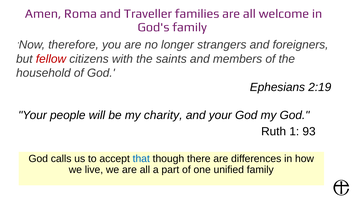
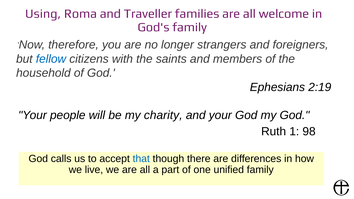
Amen: Amen -> Using (43, 14)
fellow colour: red -> blue (51, 59)
93: 93 -> 98 (309, 132)
